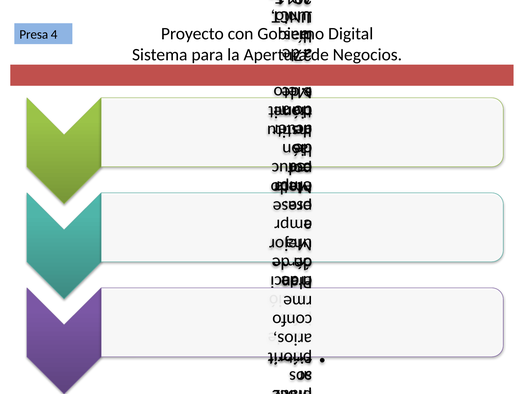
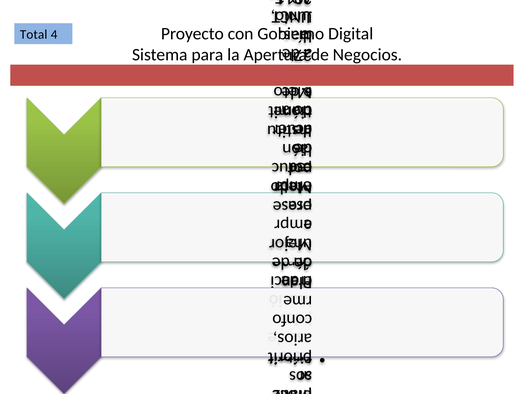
Presa: Presa -> Total (34, 35)
